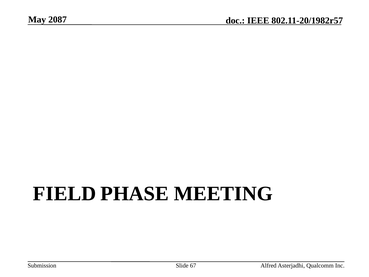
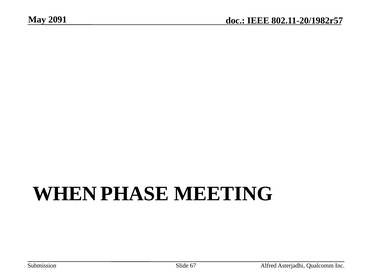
2087: 2087 -> 2091 (58, 20)
FIELD: FIELD -> WHEN (65, 193)
